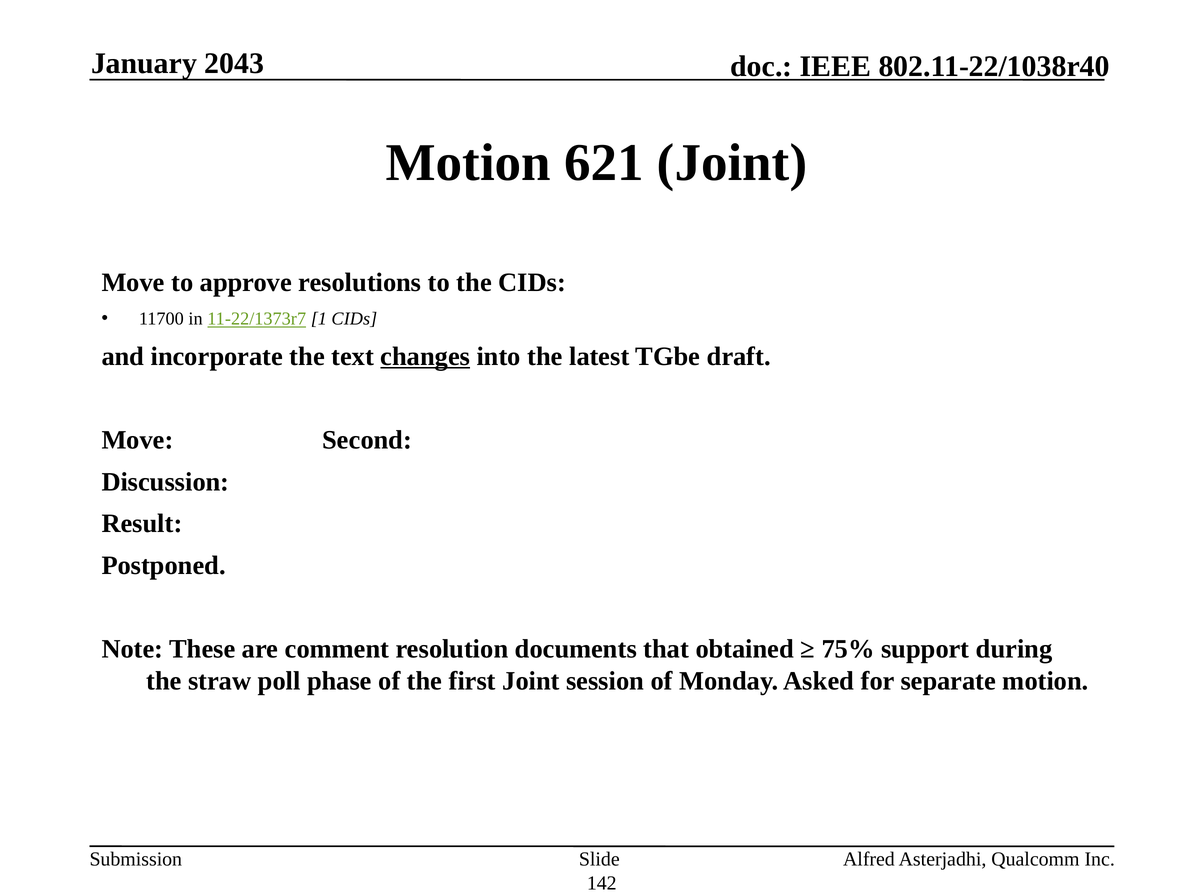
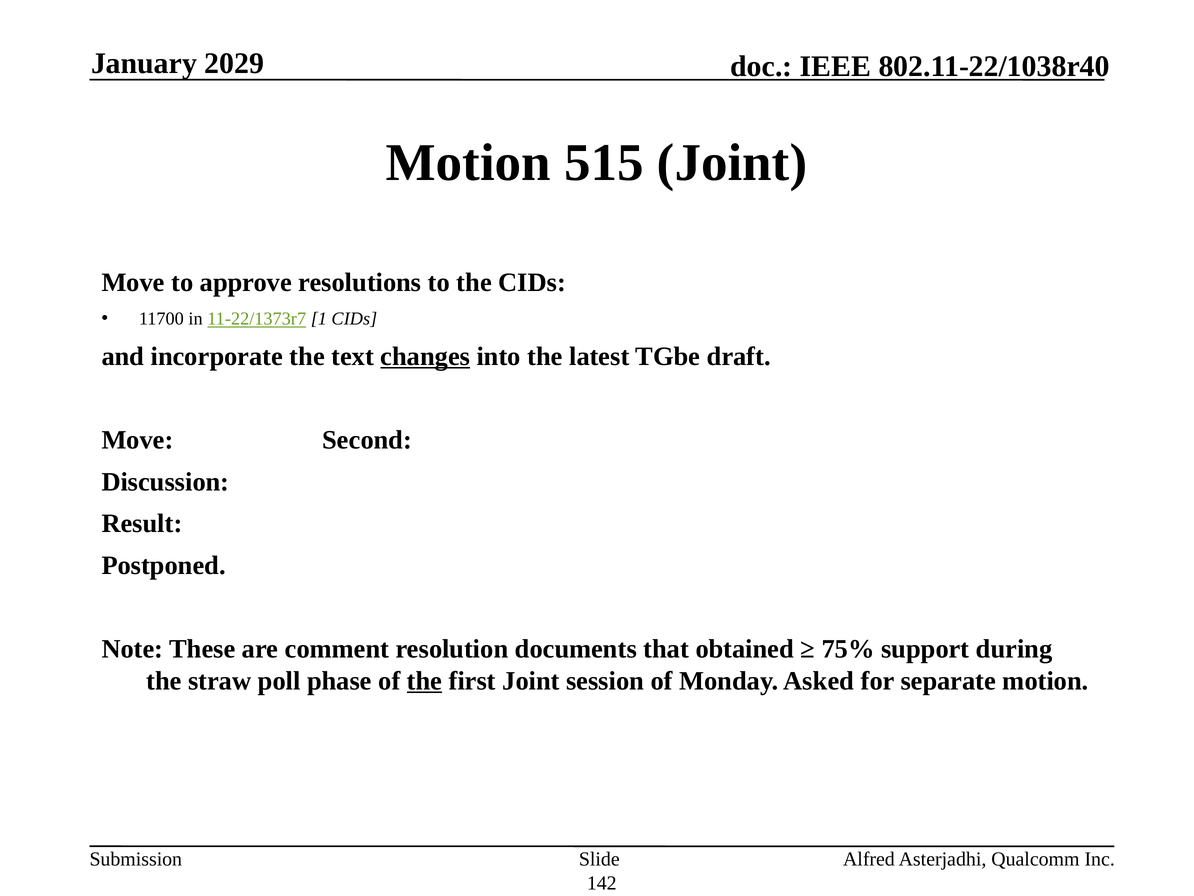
2043: 2043 -> 2029 (234, 63)
621: 621 -> 515 (604, 163)
the underline: none -> present (425, 680)
